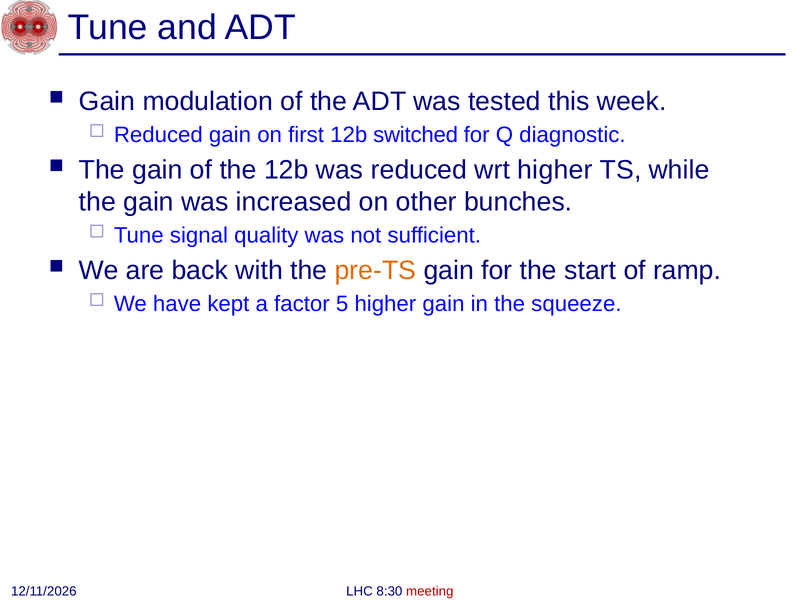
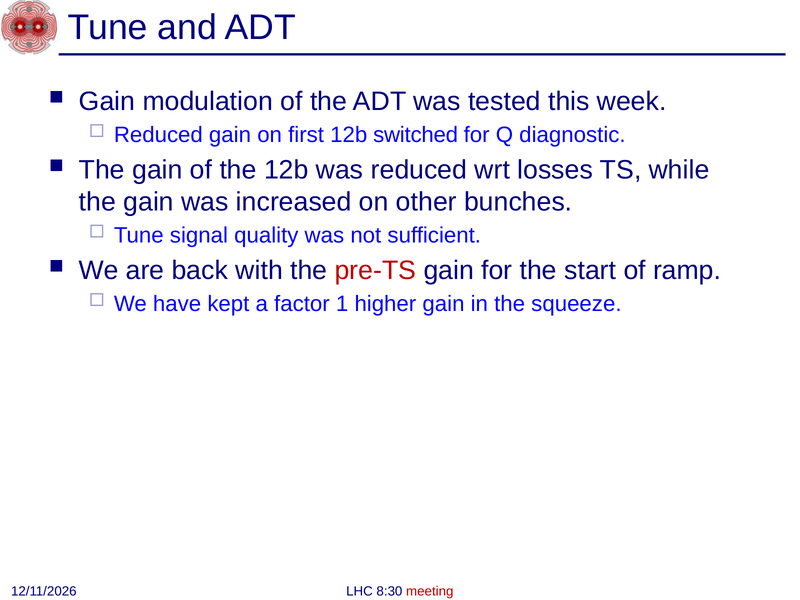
wrt higher: higher -> losses (555, 170)
pre-TS colour: orange -> red (375, 270)
5: 5 -> 1 (342, 304)
